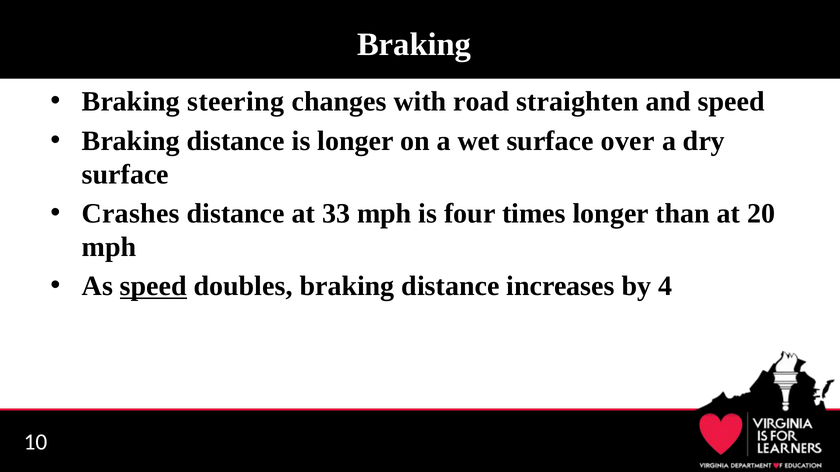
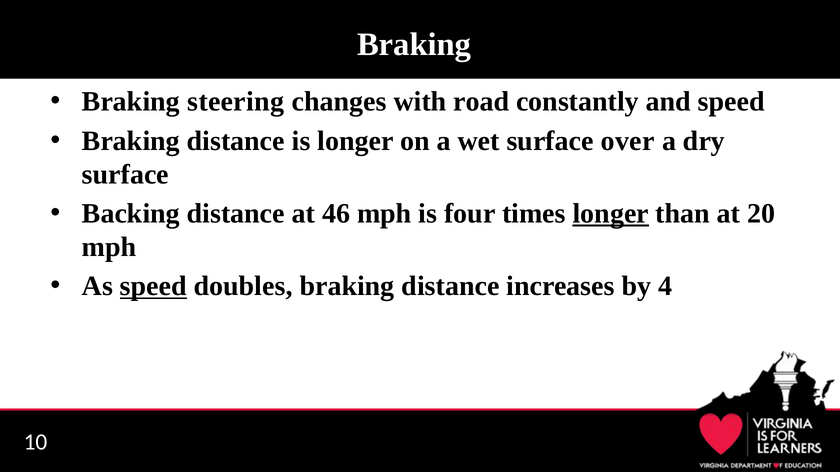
straighten: straighten -> constantly (577, 102)
Crashes: Crashes -> Backing (131, 214)
33: 33 -> 46 (336, 214)
longer underline: none -> present (611, 214)
